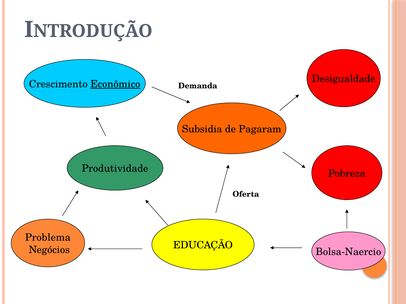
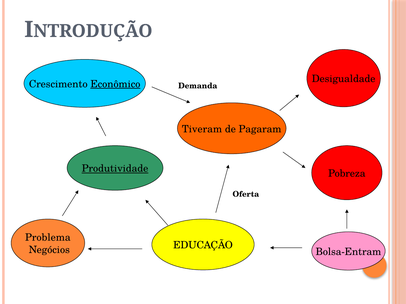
Subsidia: Subsidia -> Tiveram (202, 129)
Produtividade underline: none -> present (115, 169)
Bolsa-Naercio: Bolsa-Naercio -> Bolsa-Entram (348, 252)
